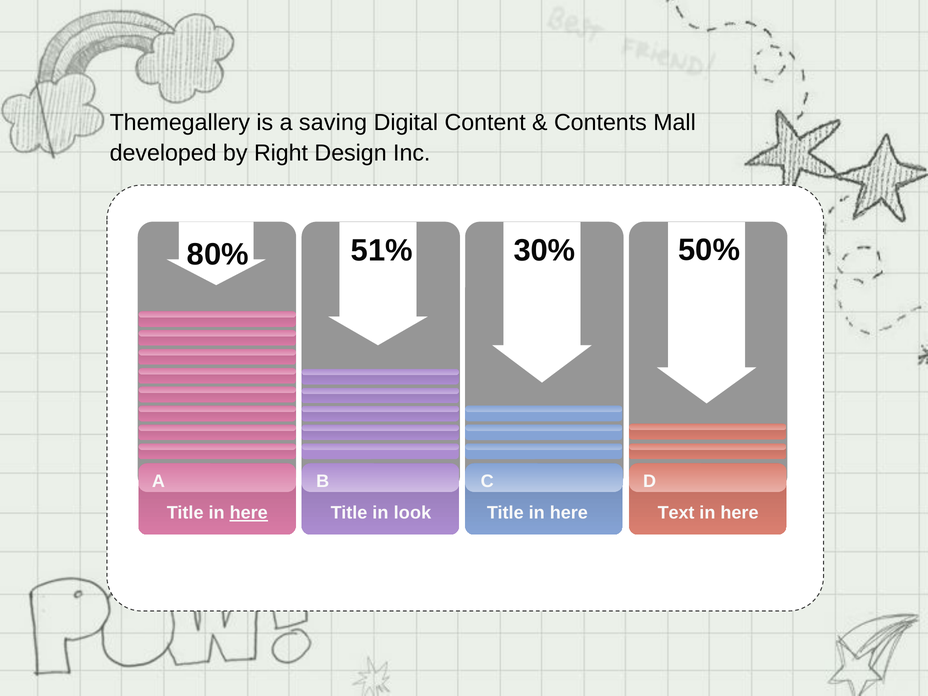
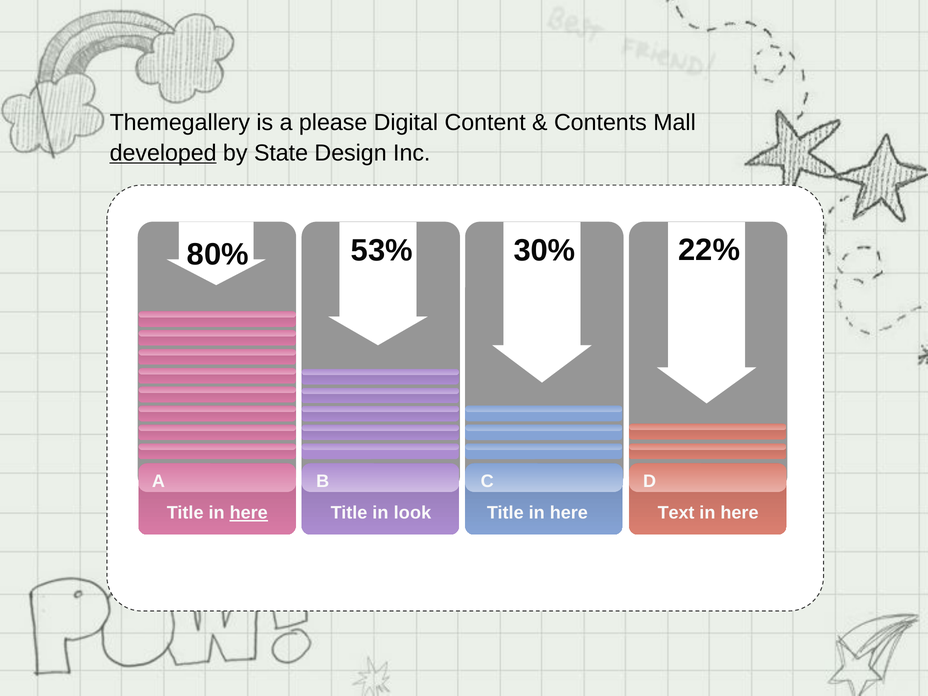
saving: saving -> please (333, 122)
developed underline: none -> present (163, 153)
Right: Right -> State (281, 153)
51%: 51% -> 53% (382, 251)
50%: 50% -> 22% (709, 250)
